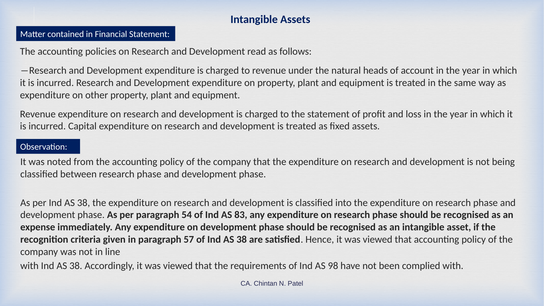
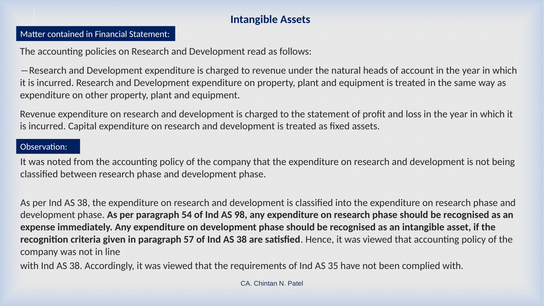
83: 83 -> 98 (241, 215)
98: 98 -> 35 (333, 266)
